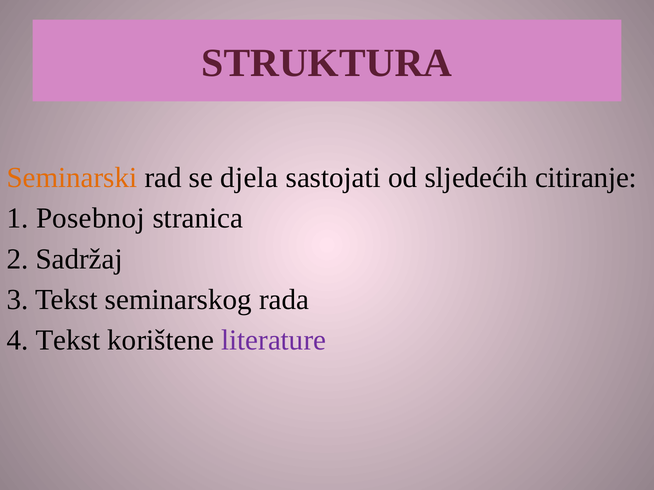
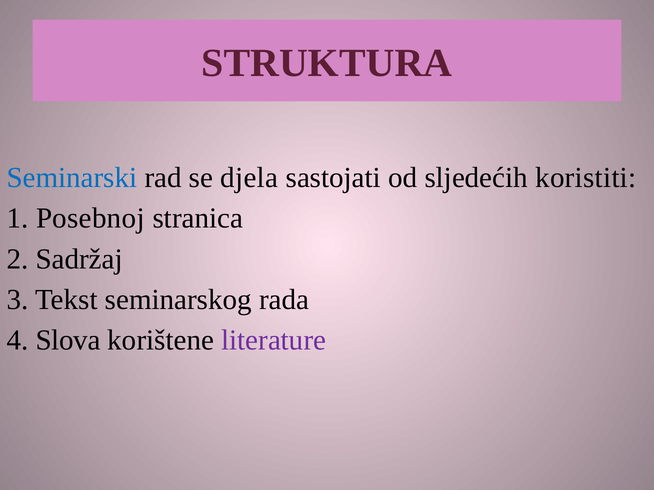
Seminarski colour: orange -> blue (72, 178)
citiranje: citiranje -> koristiti (586, 178)
4 Tekst: Tekst -> Slova (68, 341)
